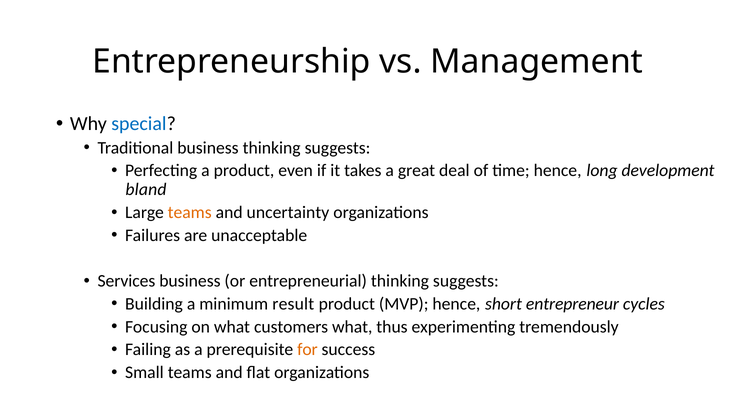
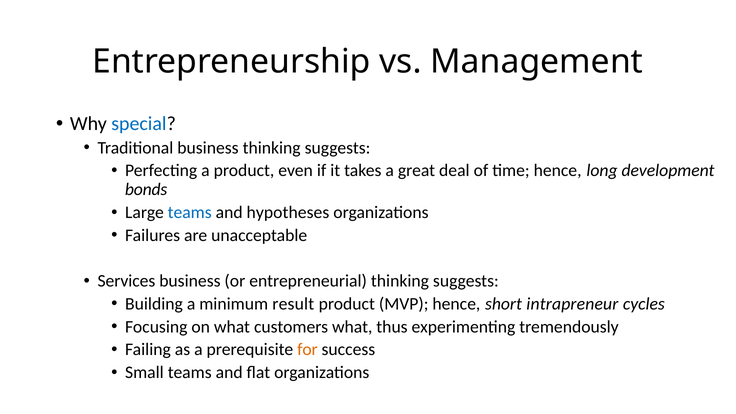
bland: bland -> bonds (146, 190)
teams colour: orange -> blue (190, 212)
uncertainty: uncertainty -> hypotheses (288, 212)
entrepreneur: entrepreneur -> intrapreneur (572, 304)
